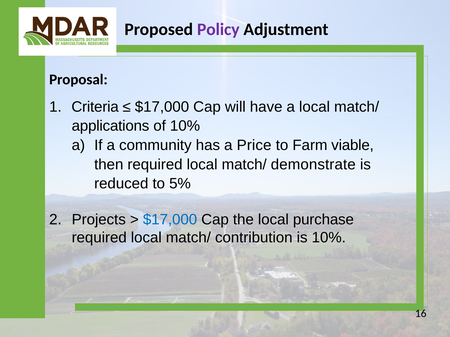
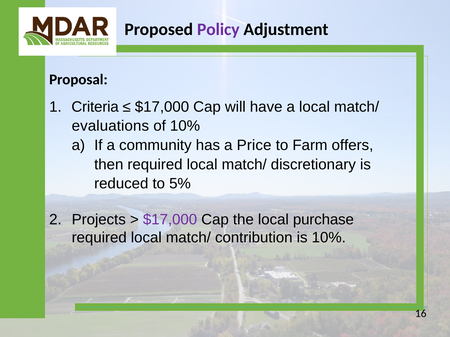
applications: applications -> evaluations (110, 126)
viable: viable -> offers (352, 145)
demonstrate: demonstrate -> discretionary (313, 165)
$17,000 colour: blue -> purple (170, 220)
